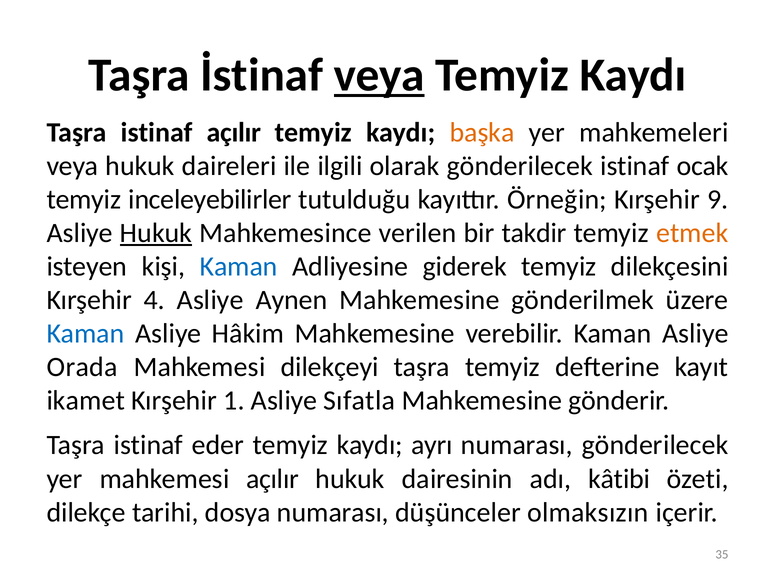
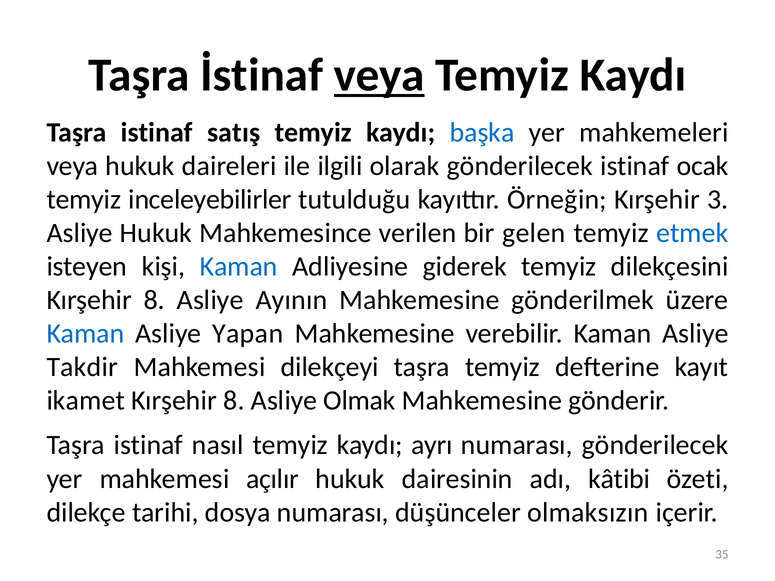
istinaf açılır: açılır -> satış (234, 132)
başka colour: orange -> blue (482, 132)
9: 9 -> 3 (718, 200)
Hukuk underline: present -> none (156, 233)
takdir: takdir -> gelen (534, 233)
etmek colour: orange -> blue (692, 233)
4: 4 -> 8 (154, 300)
Aynen: Aynen -> Ayının (291, 300)
Hâkim: Hâkim -> Yapan (248, 334)
Orada: Orada -> Takdir (82, 367)
1: 1 -> 8 (234, 401)
Sıfatla: Sıfatla -> Olmak (359, 401)
eder: eder -> nasıl (218, 445)
